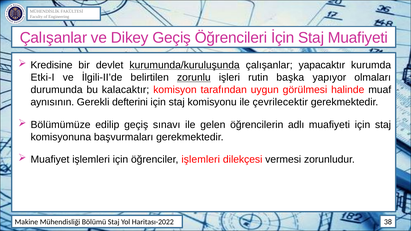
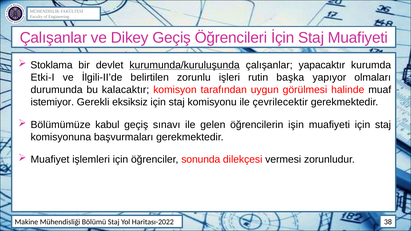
Kredisine: Kredisine -> Stoklama (52, 65)
zorunlu underline: present -> none (194, 77)
aynısının: aynısının -> istemiyor (52, 102)
defterini: defterini -> eksiksiz (130, 102)
edilip: edilip -> kabul (107, 125)
adlı: adlı -> işin (296, 125)
öğrenciler işlemleri: işlemleri -> sonunda (201, 160)
